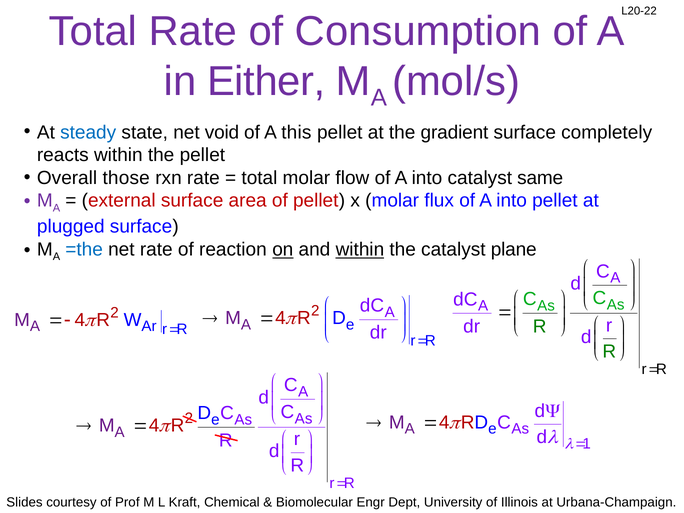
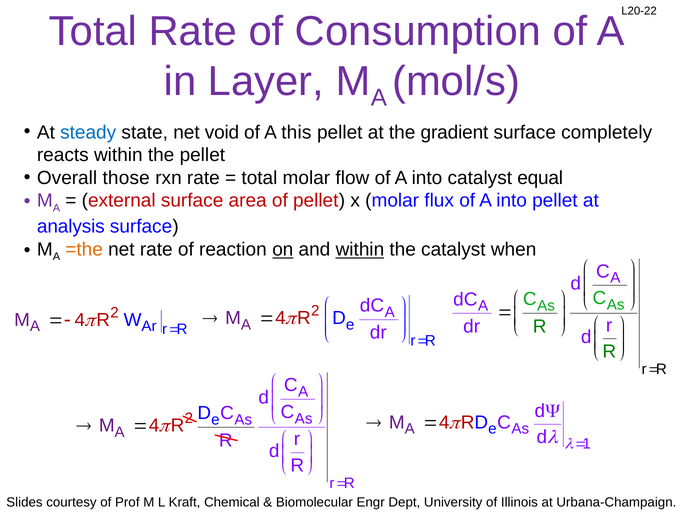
Either: Either -> Layer (266, 82)
same: same -> equal (540, 178)
plugged: plugged -> analysis (71, 227)
=the colour: blue -> orange (84, 249)
plane: plane -> when (514, 249)
